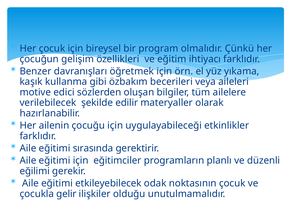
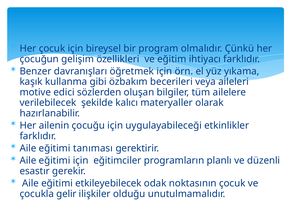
edilir: edilir -> kalıcı (127, 102)
sırasında: sırasında -> tanıması (93, 148)
eğilimi: eğilimi -> esastır (35, 170)
